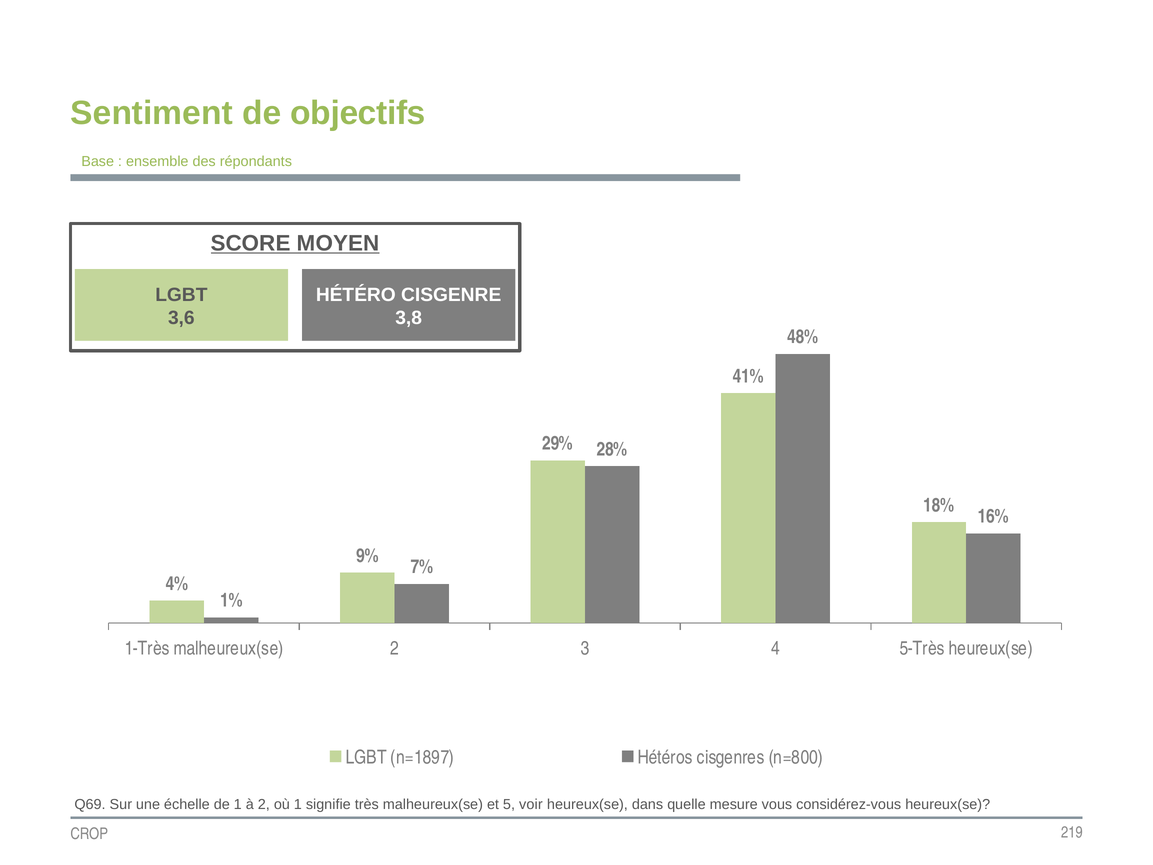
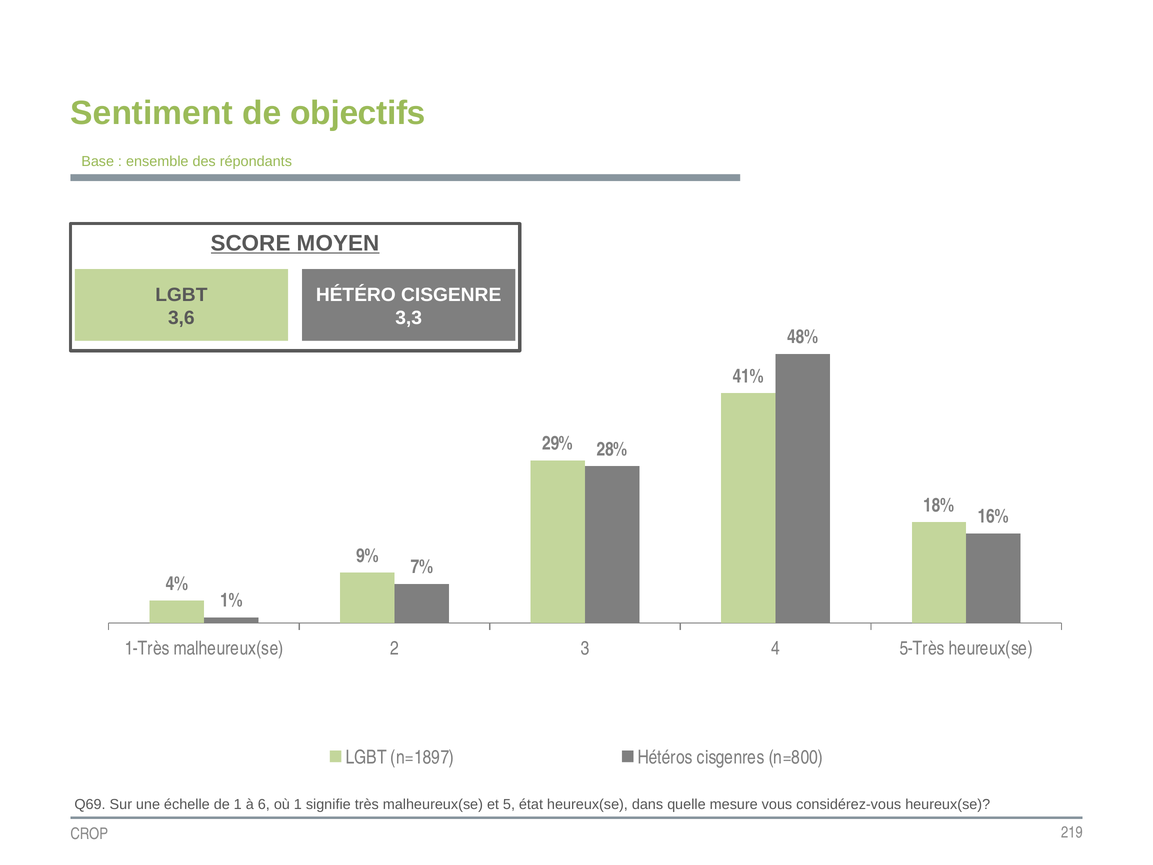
3,8: 3,8 -> 3,3 (409, 318)
à 2: 2 -> 6 (264, 804)
voir: voir -> état (531, 804)
